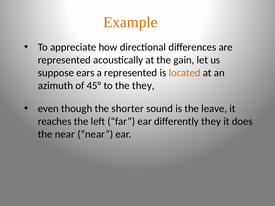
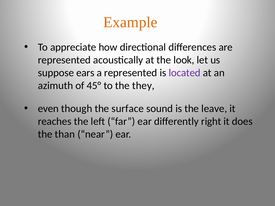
gain: gain -> look (184, 60)
located colour: orange -> purple (185, 73)
shorter: shorter -> surface (128, 109)
differently they: they -> right (211, 121)
the near: near -> than (65, 134)
